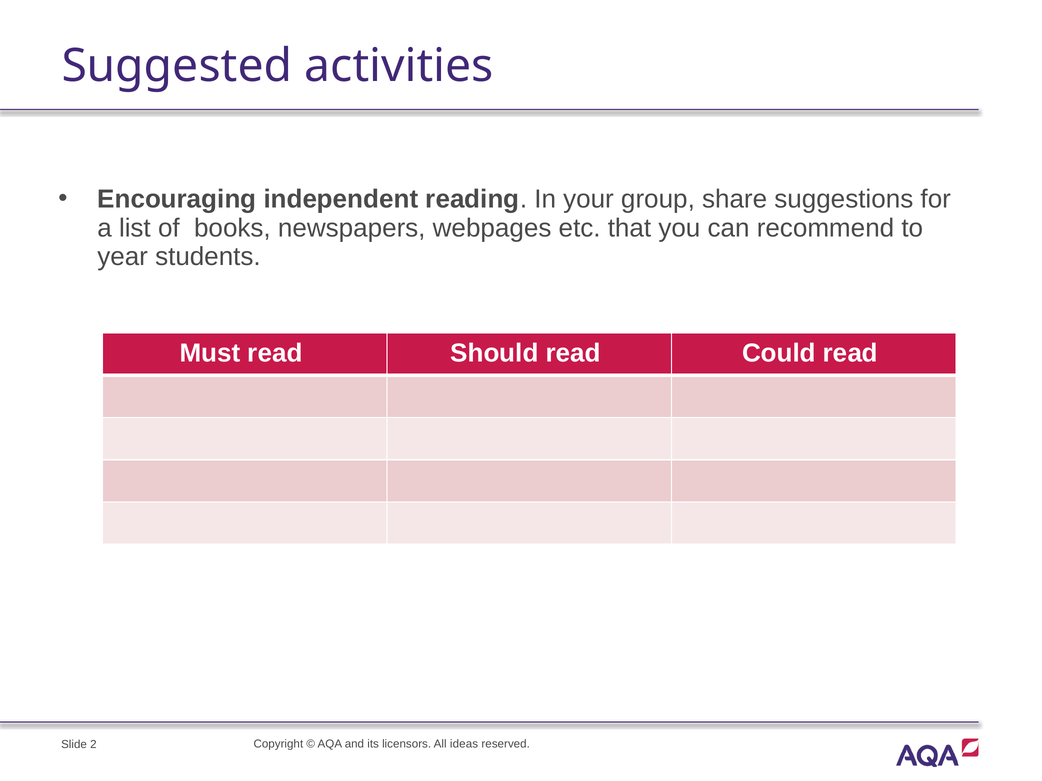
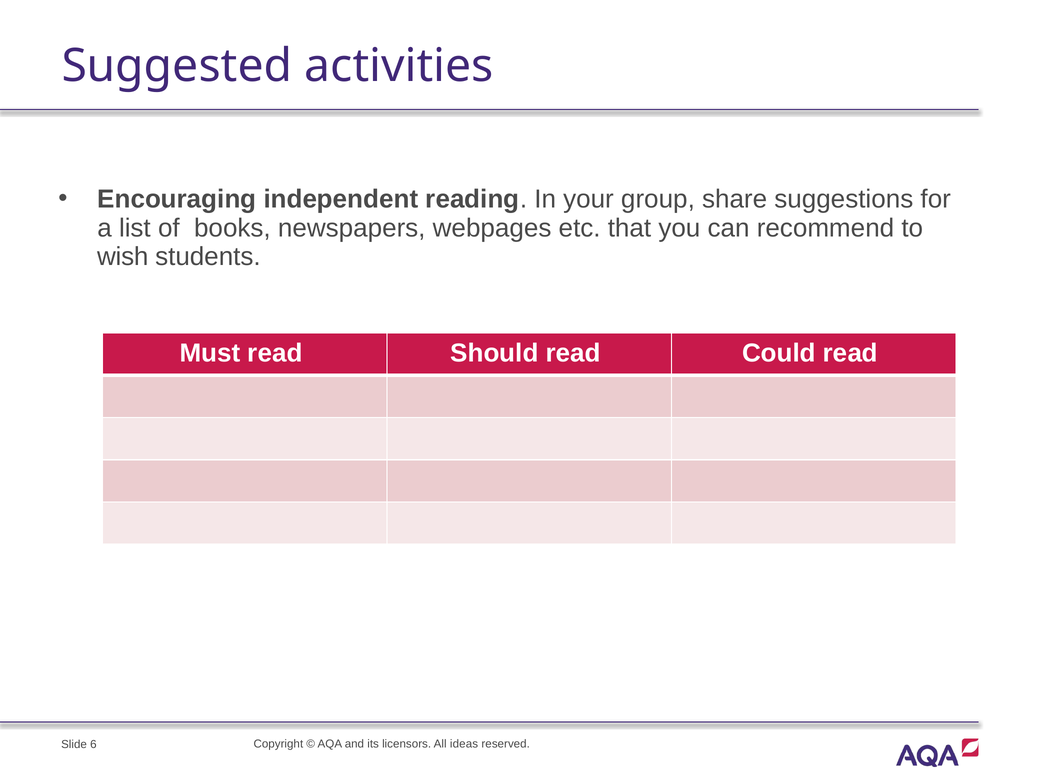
year: year -> wish (123, 257)
2: 2 -> 6 (93, 745)
